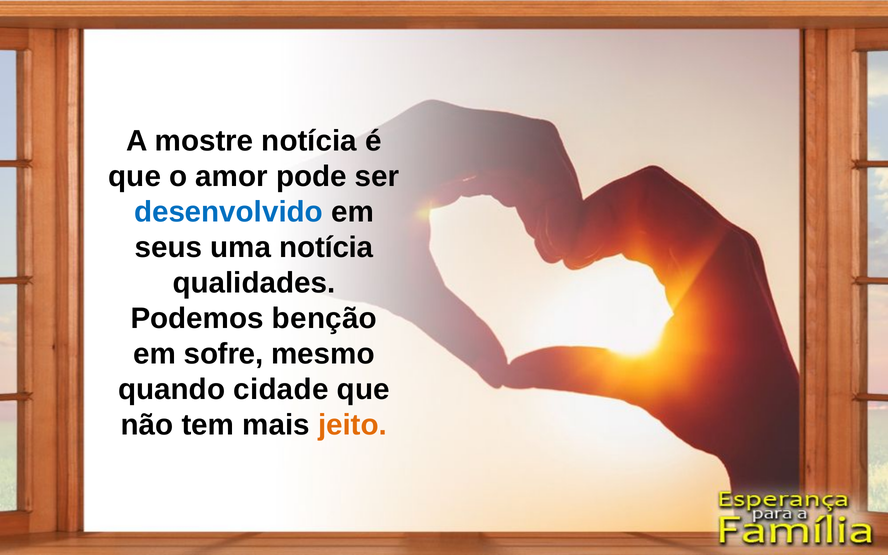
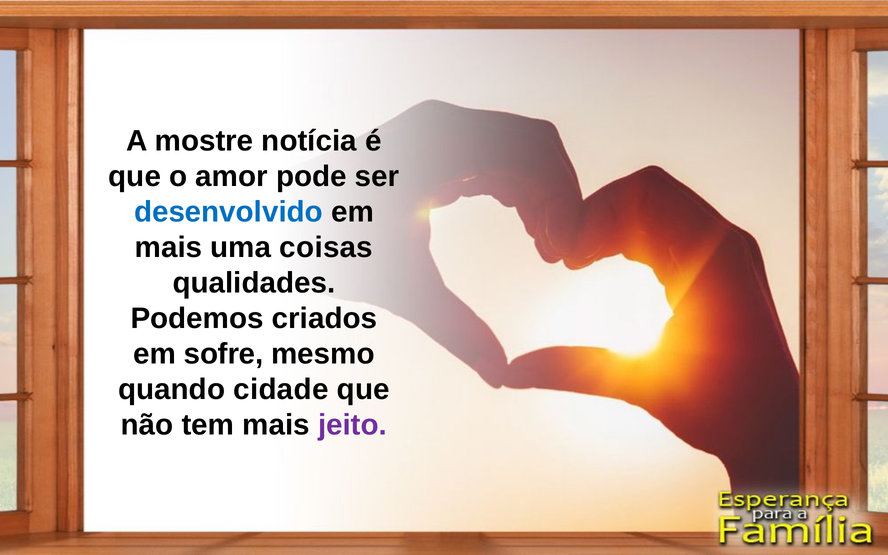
seus: seus -> mais (169, 247)
uma notícia: notícia -> coisas (326, 247)
benção: benção -> criados (325, 318)
jeito colour: orange -> purple (353, 425)
